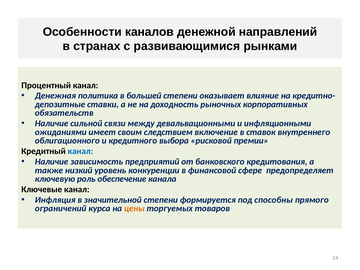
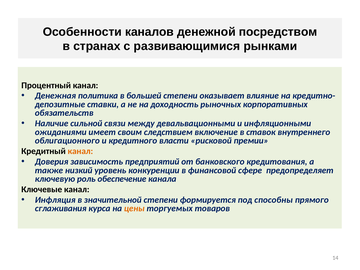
направлений: направлений -> посредством (278, 32)
выбора: выбора -> власти (174, 141)
канал colour: blue -> orange (80, 151)
Наличие: Наличие -> Доверия (52, 162)
ограничений: ограничений -> сглаживания (61, 208)
